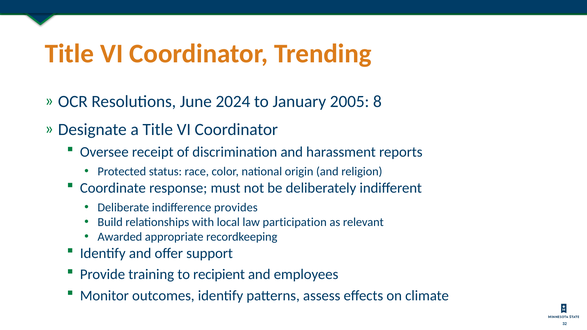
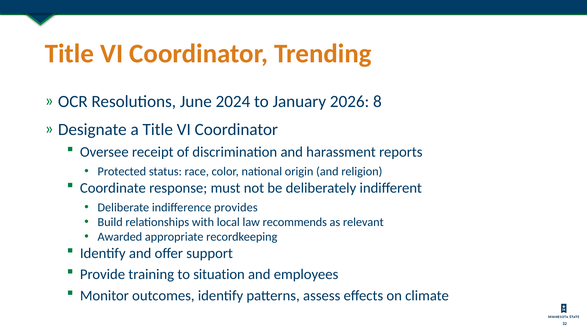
2005: 2005 -> 2026 (350, 102)
participation: participation -> recommends (295, 222)
recipient: recipient -> situation (219, 275)
